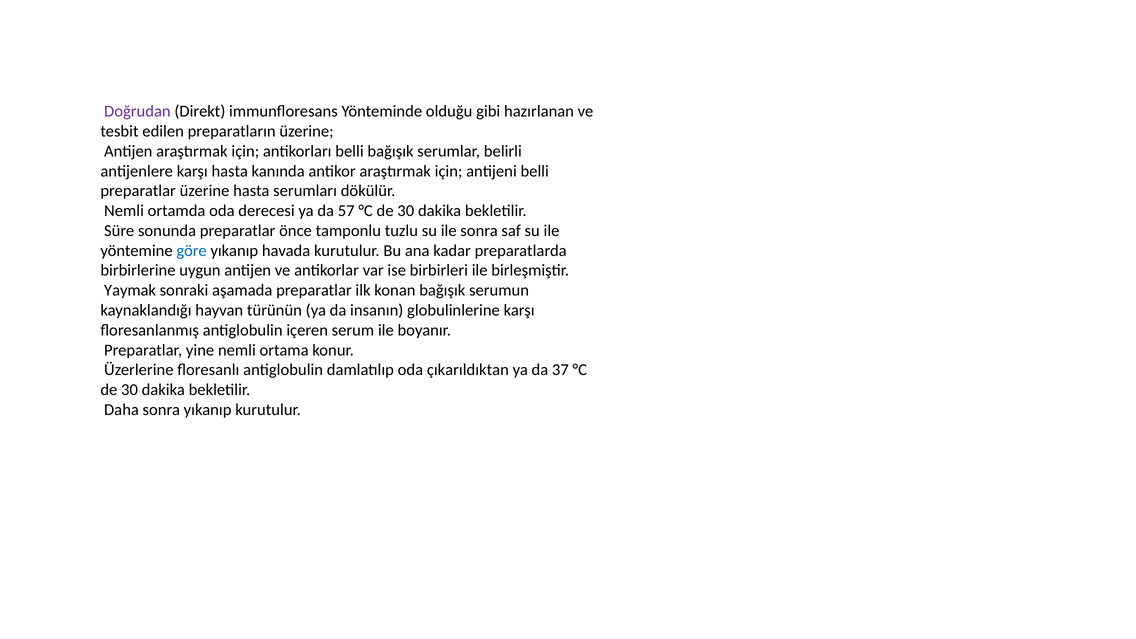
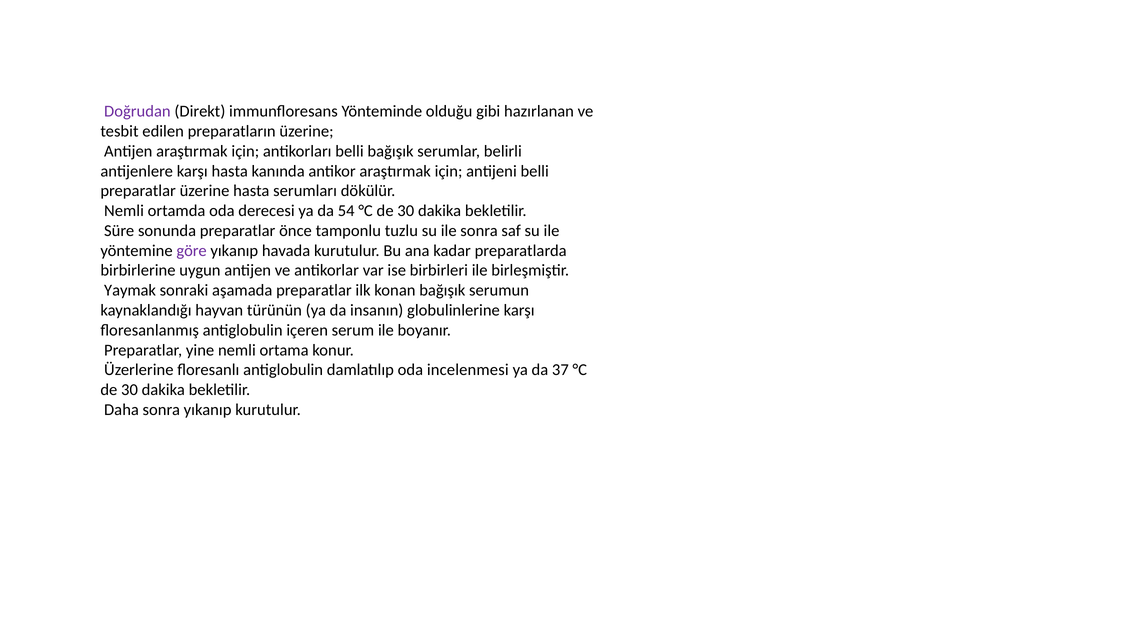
57: 57 -> 54 (346, 211)
göre colour: blue -> purple (192, 251)
çıkarıldıktan: çıkarıldıktan -> incelenmesi (468, 370)
